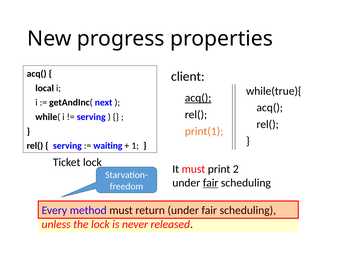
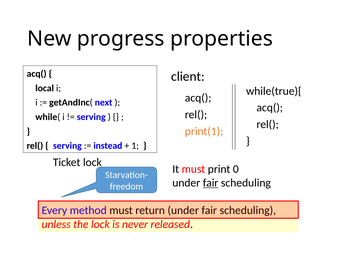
acq( underline: present -> none (198, 98)
waiting: waiting -> instead (108, 146)
2: 2 -> 0 (236, 169)
